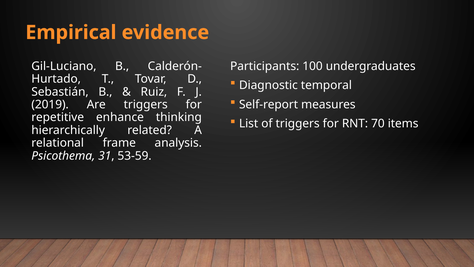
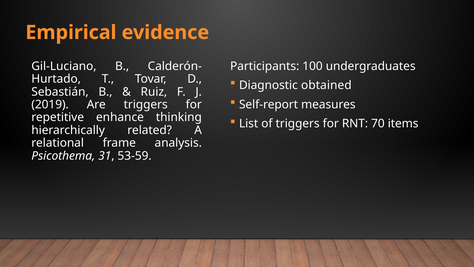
temporal: temporal -> obtained (326, 85)
